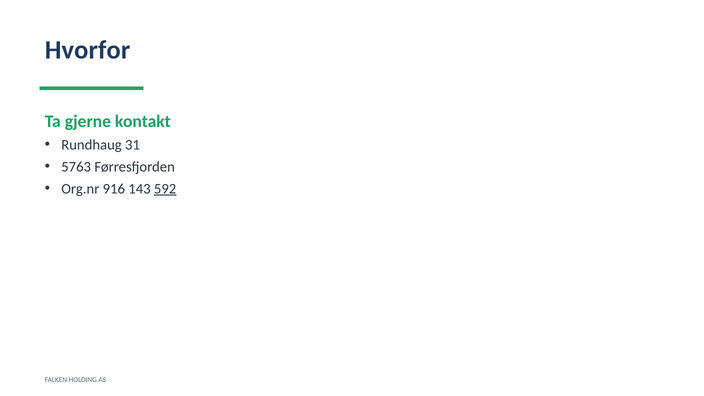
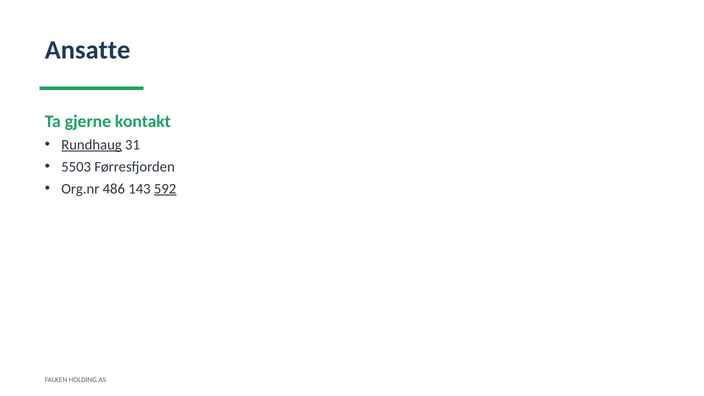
Hvorfor: Hvorfor -> Ansatte (88, 50)
Rundhaug underline: none -> present (92, 145)
5763: 5763 -> 5503 (76, 167)
916: 916 -> 486 (114, 189)
